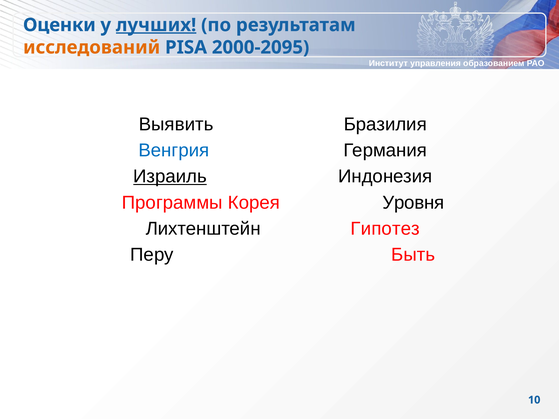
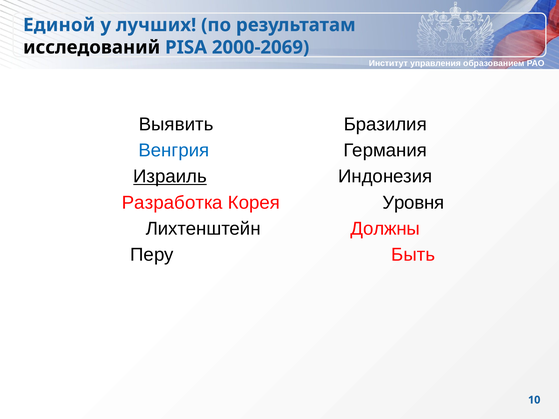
Оценки: Оценки -> Единой (59, 25)
лучших underline: present -> none (156, 25)
исследований colour: orange -> black (92, 47)
2000-2095: 2000-2095 -> 2000-2069 (261, 47)
Программы: Программы -> Разработка (172, 203)
Гипотез: Гипотез -> Должны (385, 229)
